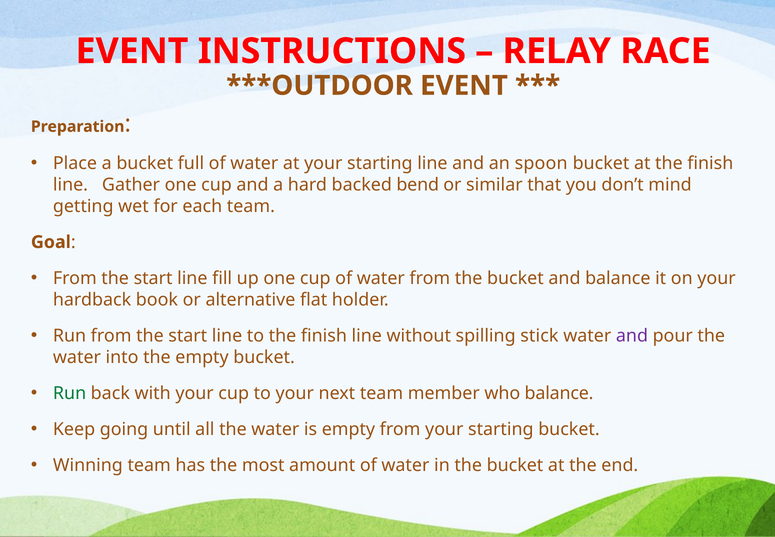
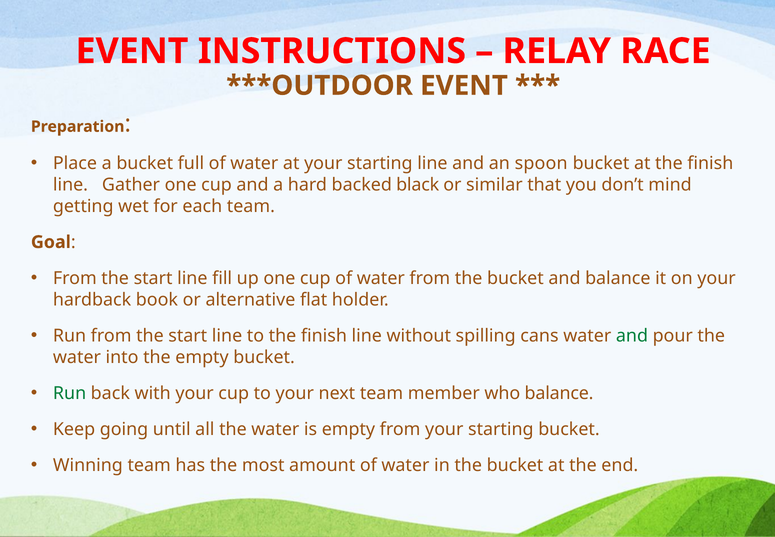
bend: bend -> black (418, 184)
stick: stick -> cans (539, 335)
and colour: purple -> green (632, 335)
